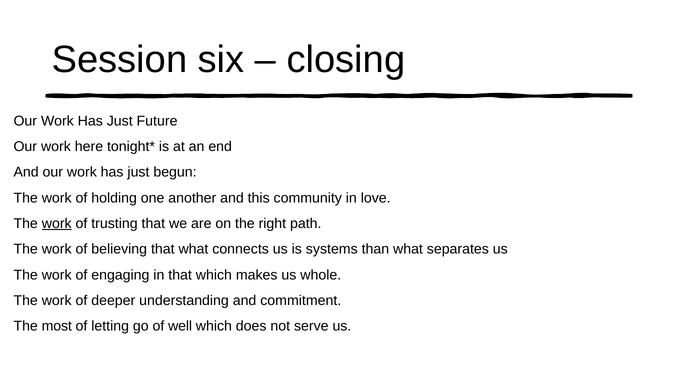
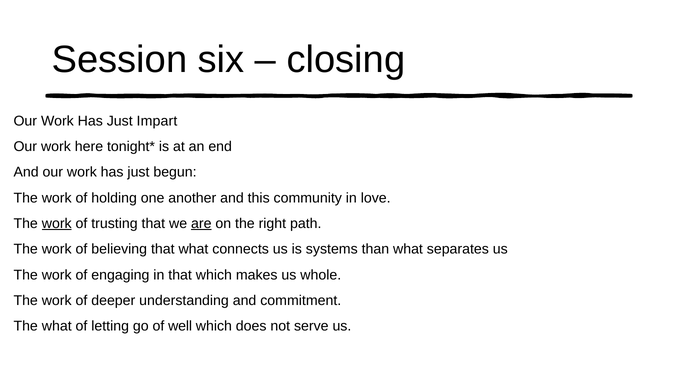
Future: Future -> Impart (157, 121)
are underline: none -> present (201, 224)
The most: most -> what (57, 327)
